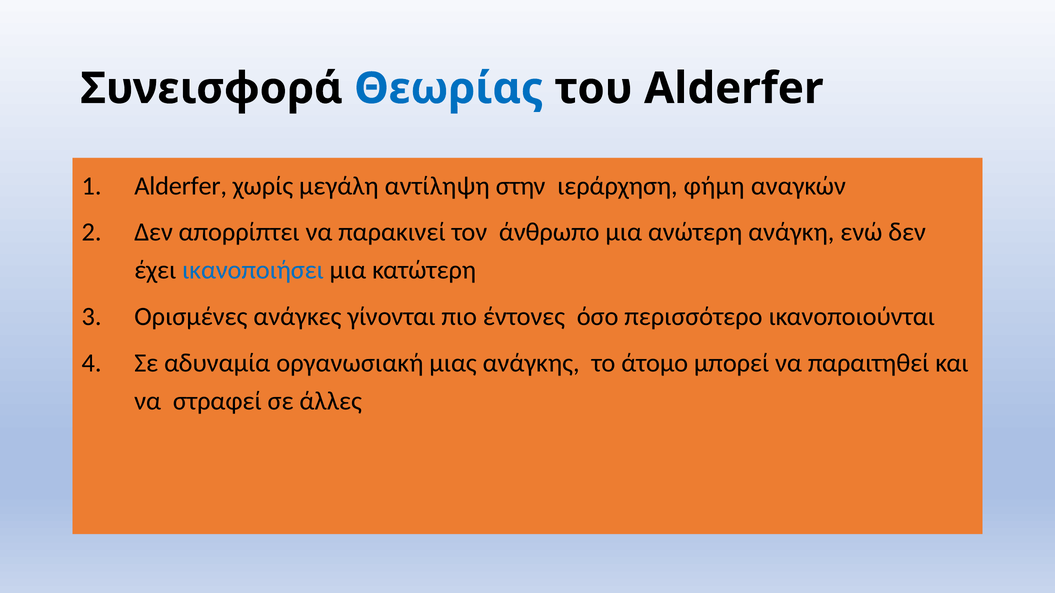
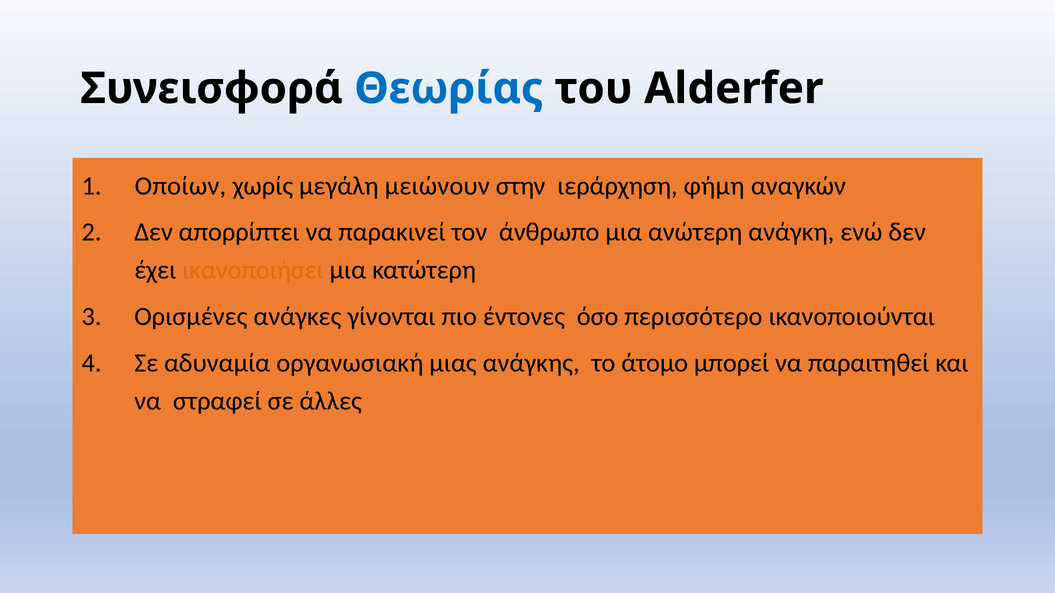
Alderfer: Alderfer -> Οποίων (180, 186)
αντίληψη: αντίληψη -> μειώνουν (437, 186)
ικανοποιήσει colour: blue -> orange (253, 270)
